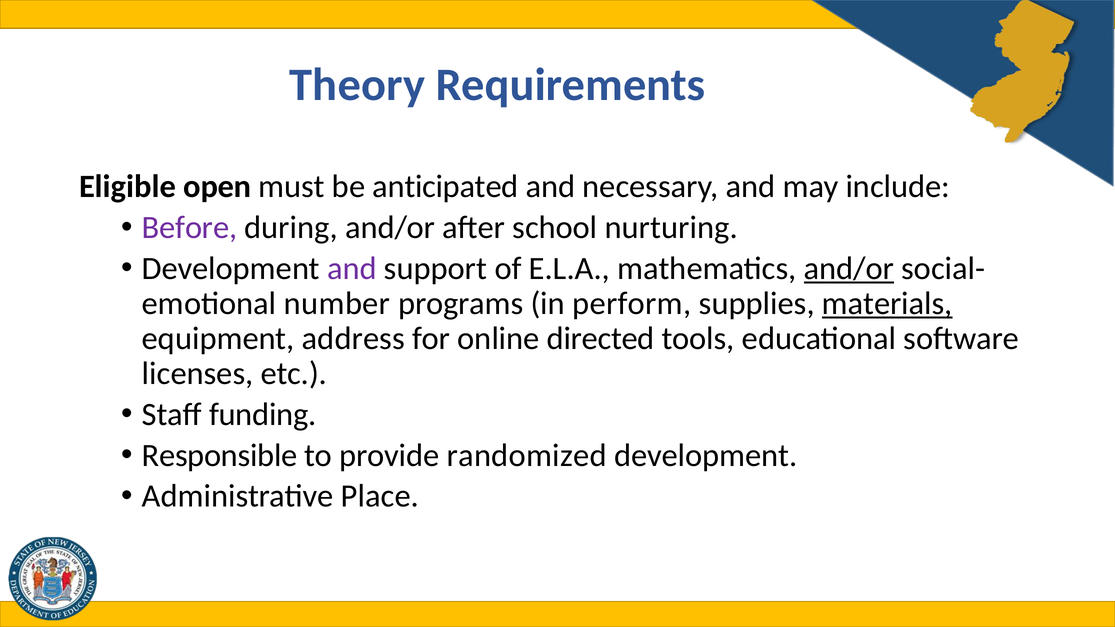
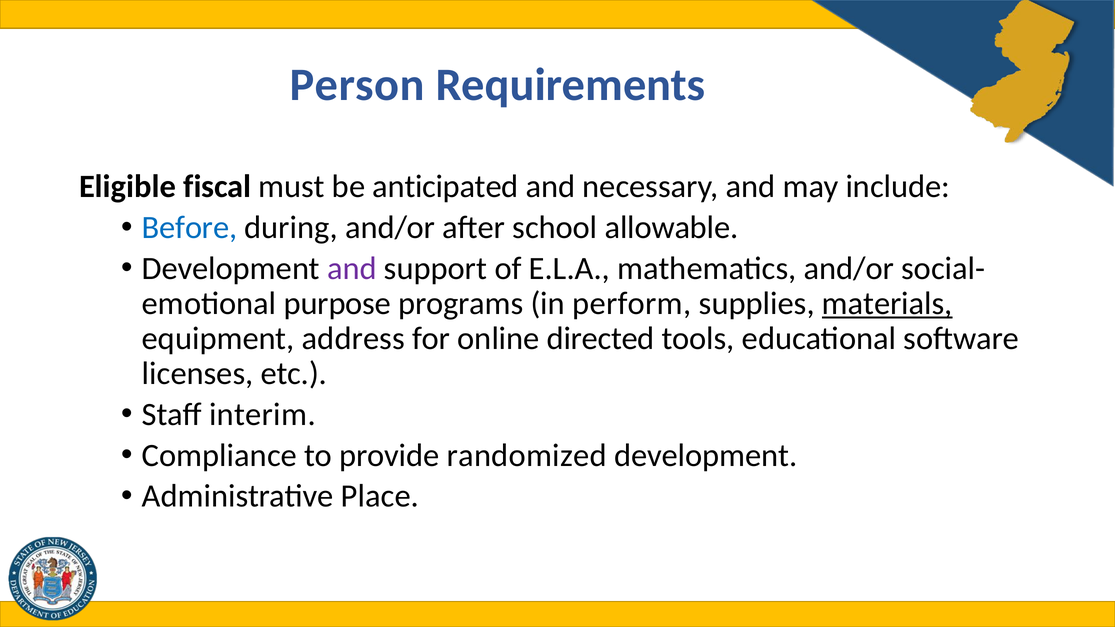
Theory: Theory -> Person (357, 85)
open: open -> fiscal (217, 187)
Before colour: purple -> blue (190, 228)
nurturing: nurturing -> allowable (671, 228)
and/or underline: present -> none (849, 269)
number: number -> purpose (337, 304)
funding: funding -> interim (262, 415)
Responsible: Responsible -> Compliance (219, 455)
